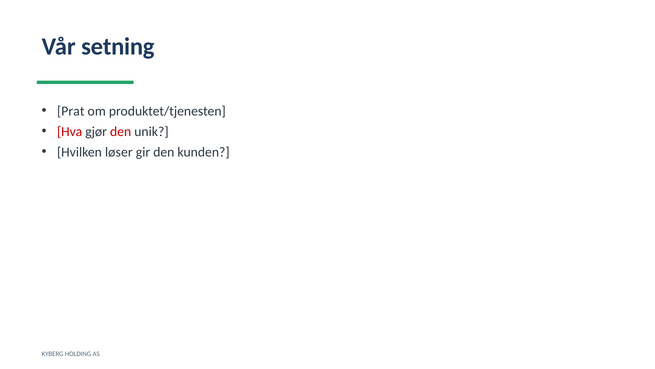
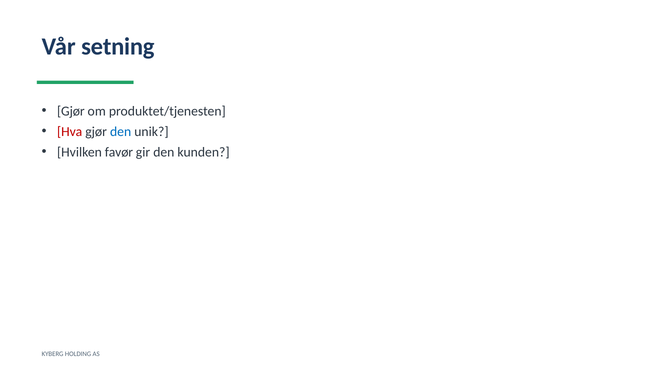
Prat: Prat -> Gjør (71, 111)
den colour: red -> blue (121, 131)
løser: løser -> favør (119, 152)
